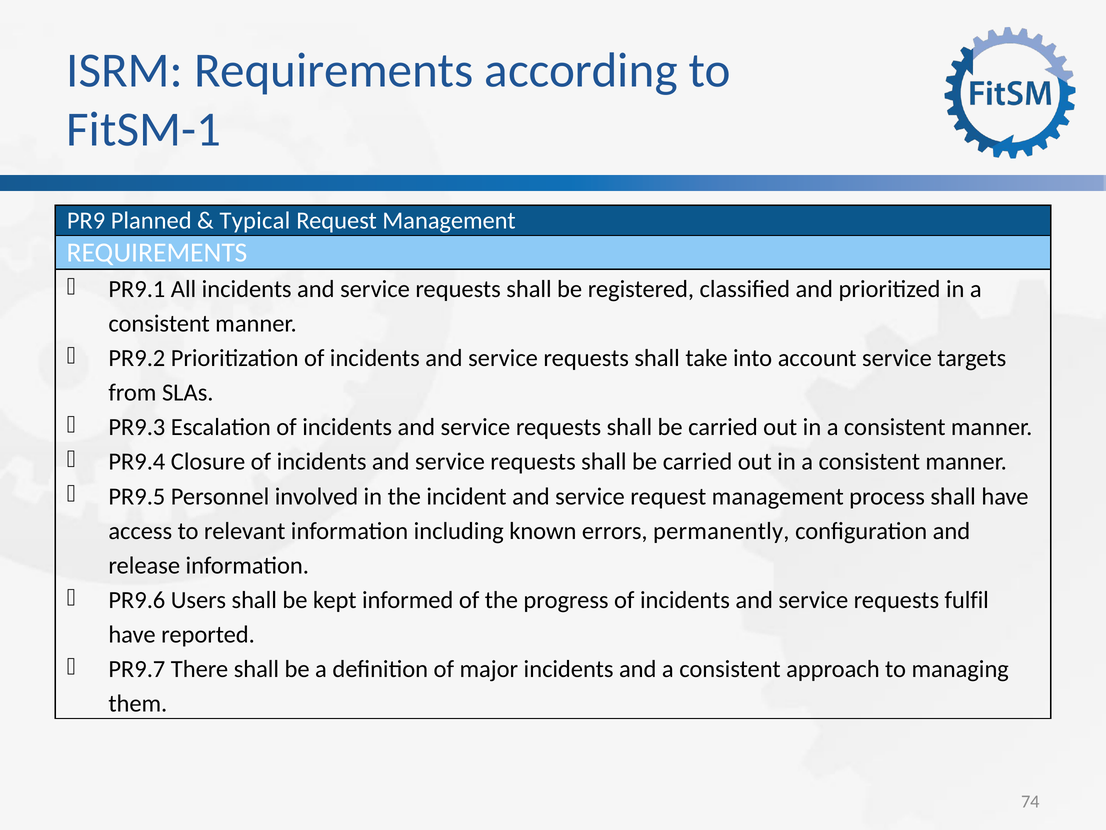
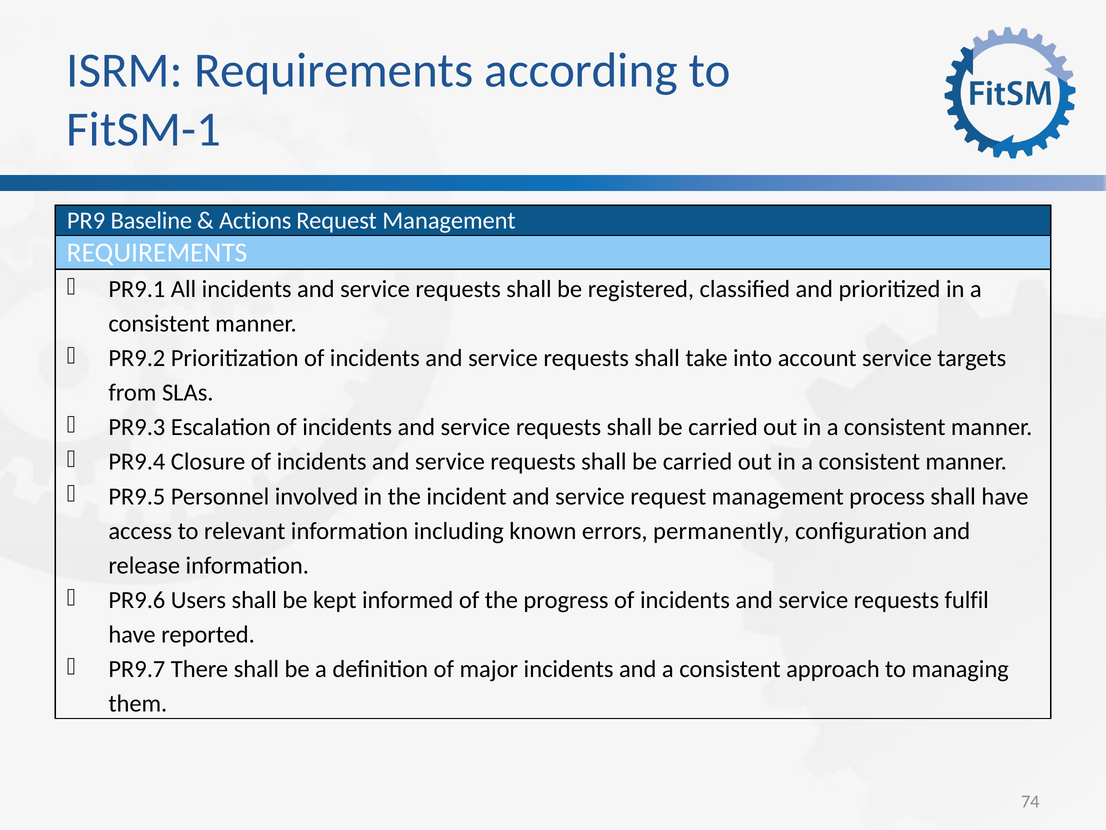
Planned: Planned -> Baseline (151, 221)
Typical: Typical -> Actions (255, 221)
